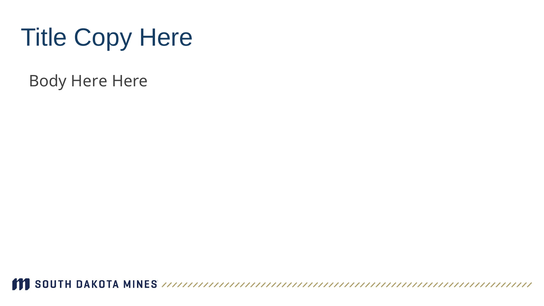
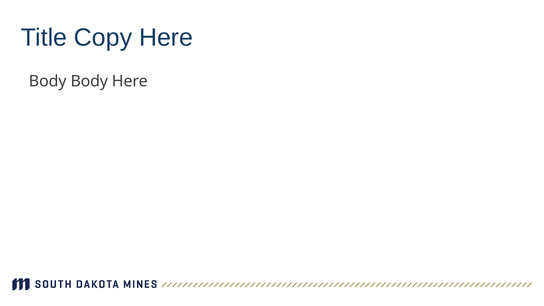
Body Here: Here -> Body (89, 81)
